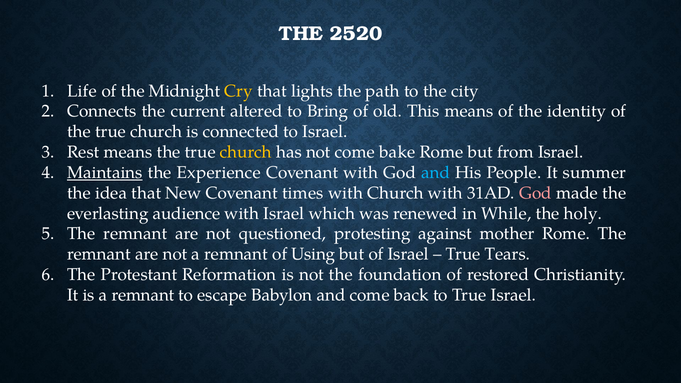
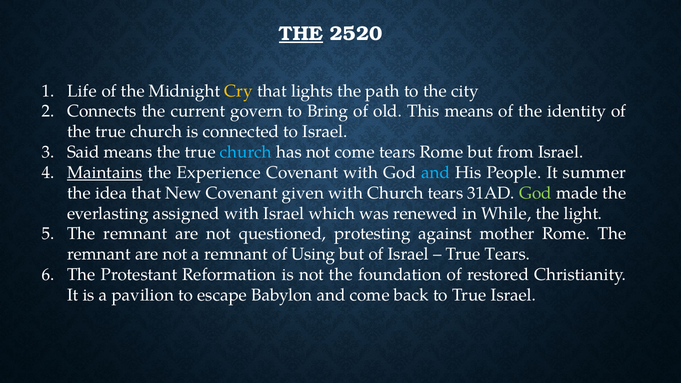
THE underline: none -> present (301, 34)
altered: altered -> govern (257, 111)
Rest: Rest -> Said (83, 152)
church colour: yellow -> light blue (246, 152)
come bake: bake -> tears (397, 152)
times: times -> given (303, 193)
Church with: with -> tears (445, 193)
God colour: pink -> light green (535, 193)
audience: audience -> assigned (186, 213)
holy: holy -> light (583, 213)
is a remnant: remnant -> pavilion (143, 295)
